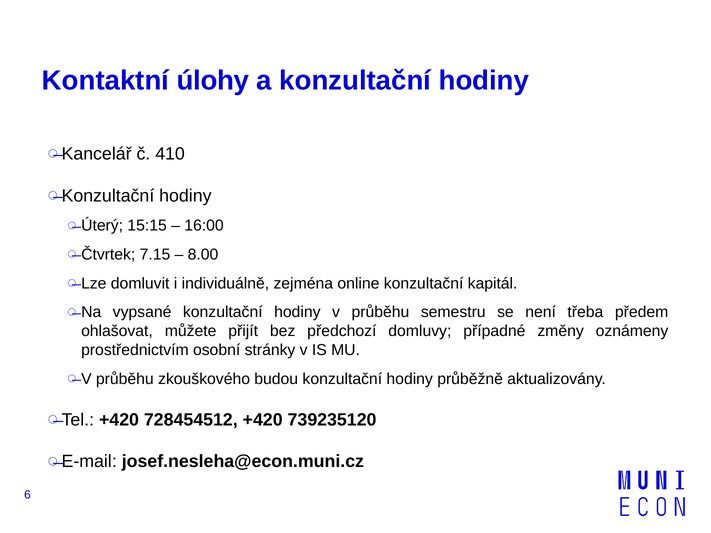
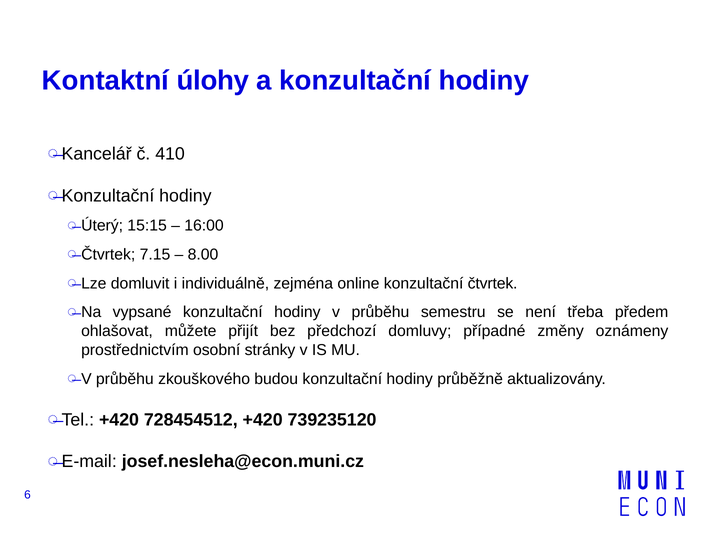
konzultační kapitál: kapitál -> čtvrtek (493, 284)
